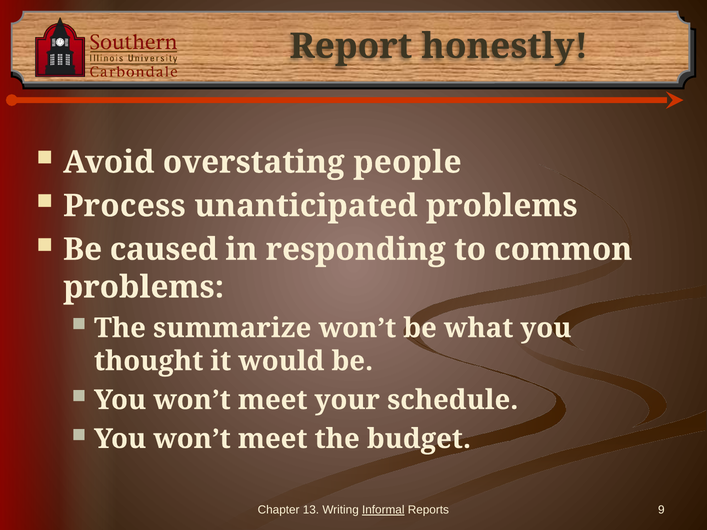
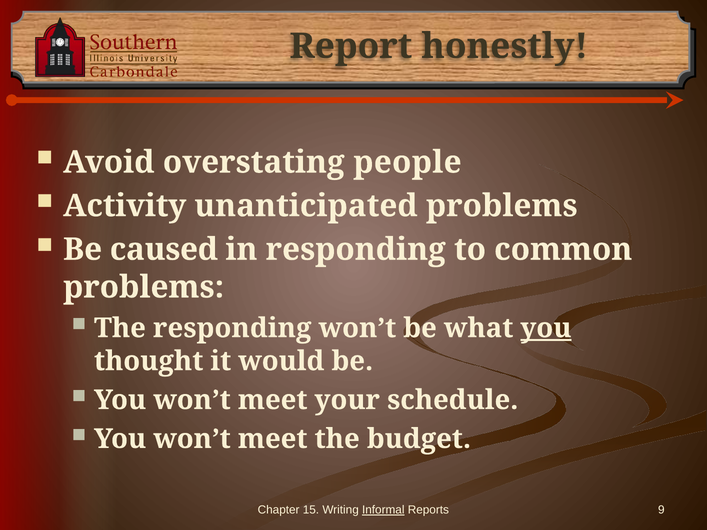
Process: Process -> Activity (125, 206)
The summarize: summarize -> responding (232, 328)
you underline: none -> present (546, 328)
13: 13 -> 15 (311, 510)
